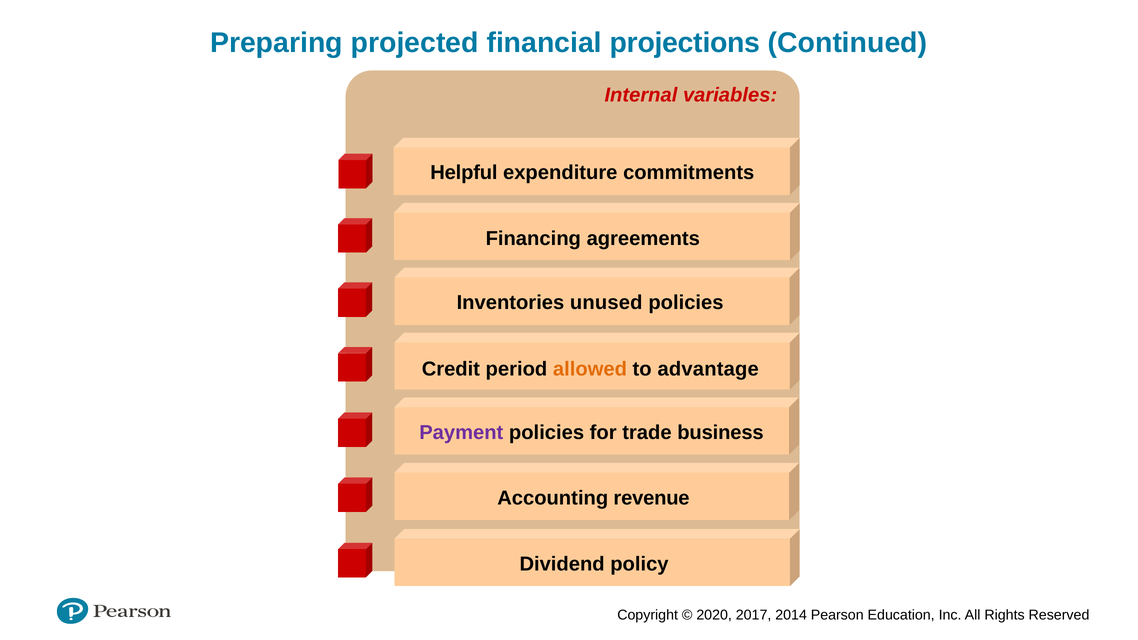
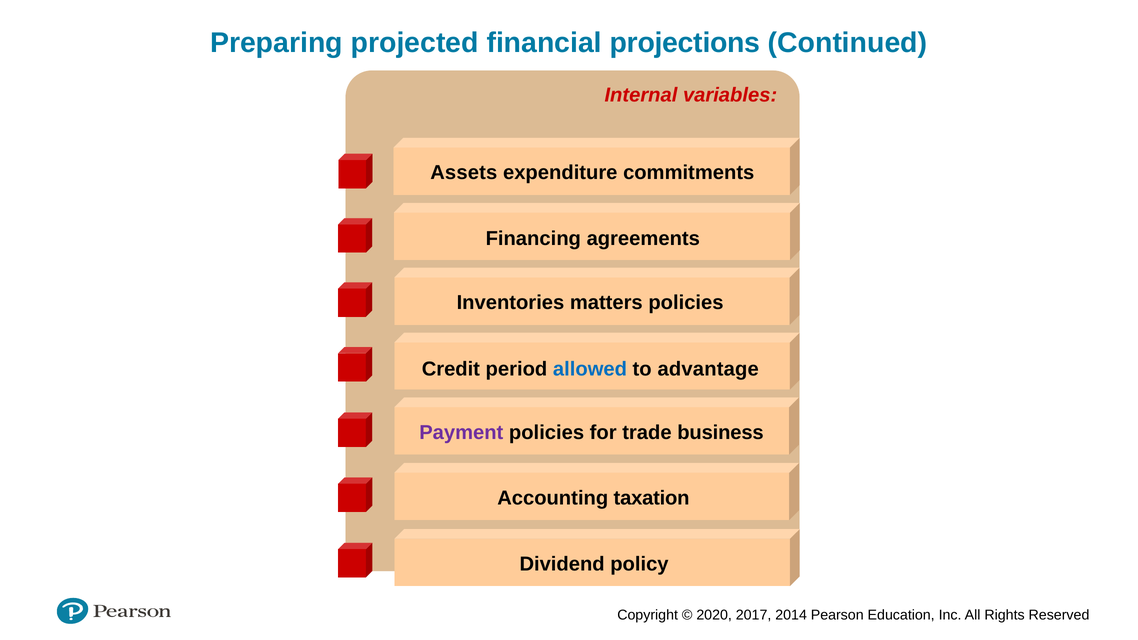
Helpful: Helpful -> Assets (464, 173)
unused: unused -> matters (606, 303)
allowed colour: orange -> blue (590, 369)
revenue: revenue -> taxation (652, 498)
